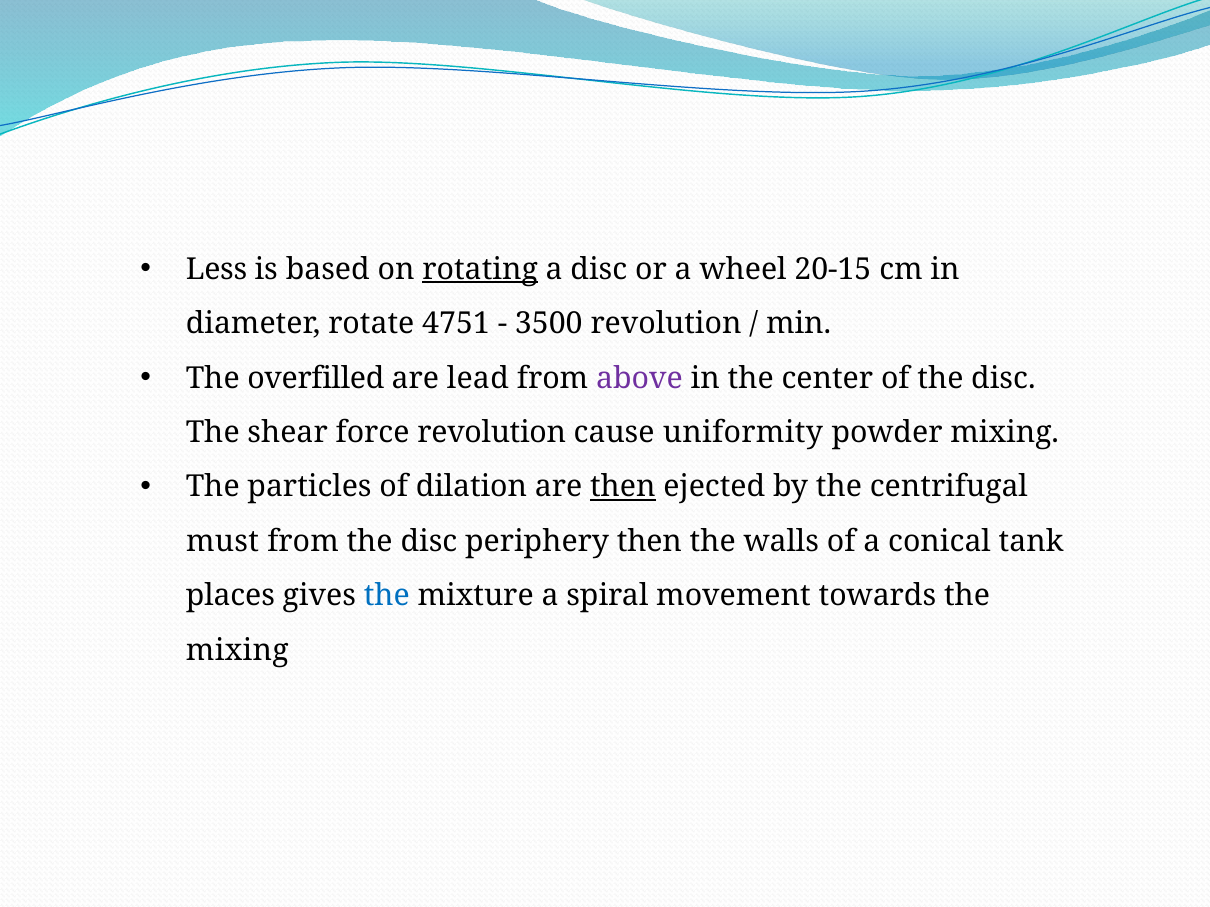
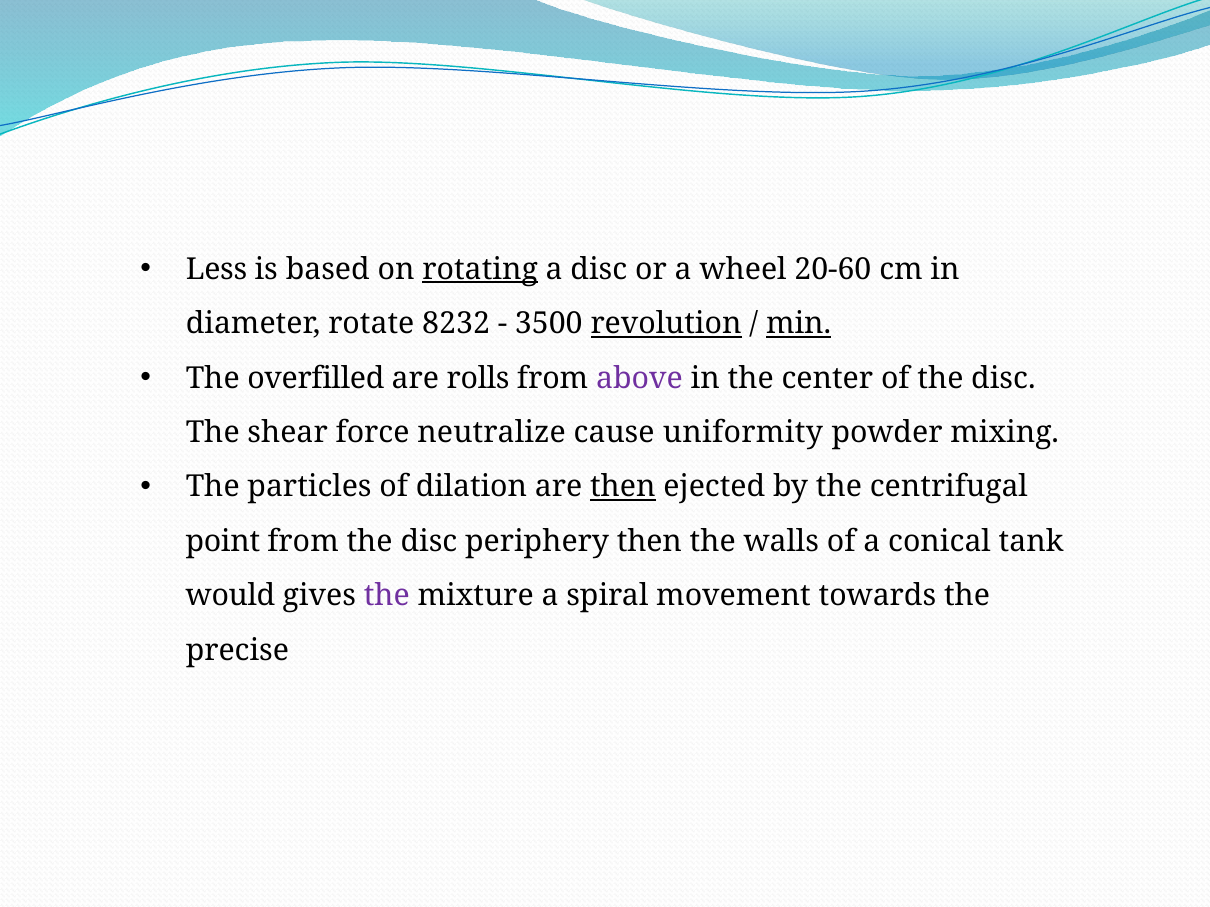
20-15: 20-15 -> 20-60 (833, 269)
4751: 4751 -> 8232 (456, 324)
revolution underline: none -> present (666, 324)
min underline: none -> present (799, 324)
lead: lead -> rolls (478, 378)
force revolution: revolution -> neutralize (492, 433)
must: must -> point (223, 542)
places: places -> would (230, 596)
the colour: blue -> purple (387, 596)
mixing: mixing -> precise (237, 651)
